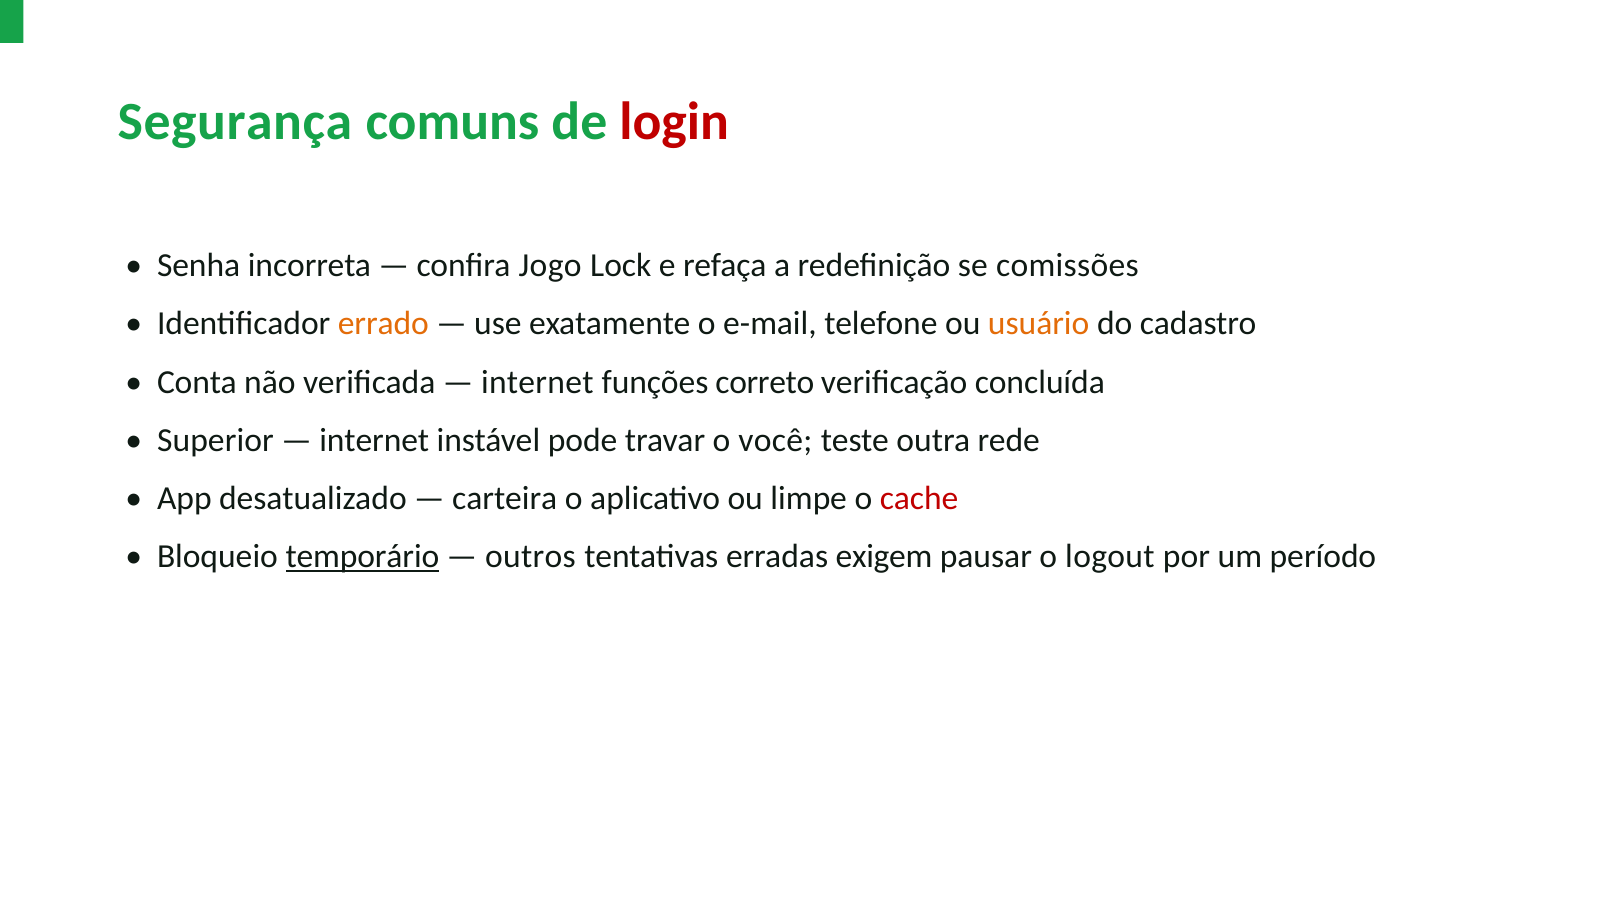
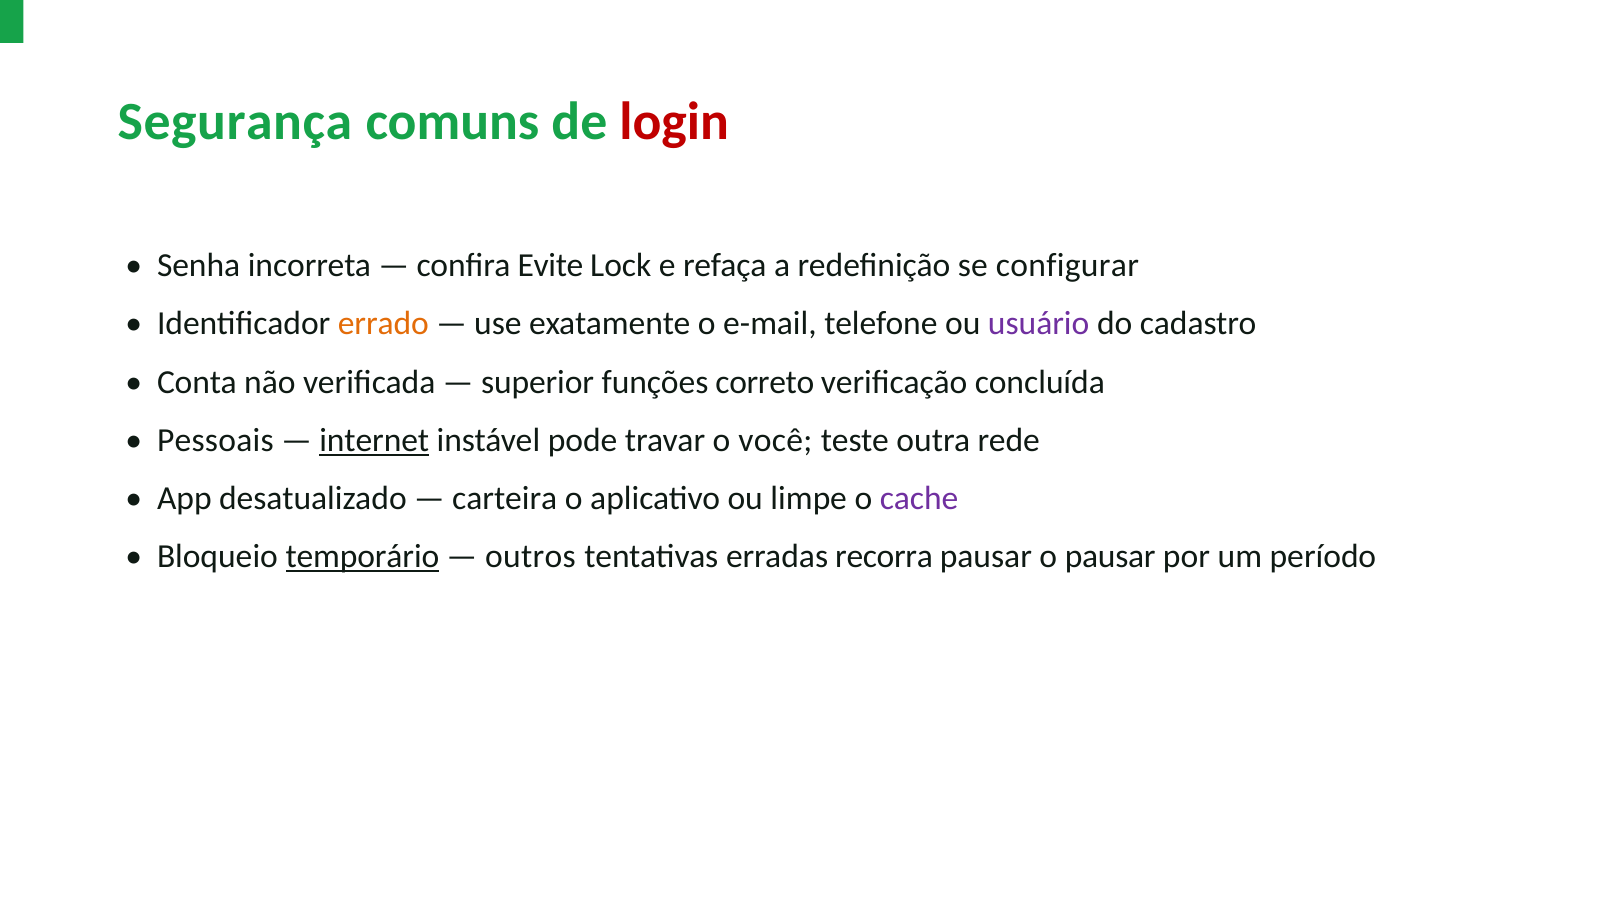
Jogo: Jogo -> Evite (550, 266)
comissões: comissões -> configurar (1067, 266)
usuário colour: orange -> purple (1039, 324)
internet: internet -> superior (538, 382)
Superior: Superior -> Pessoais (215, 440)
internet underline: none -> present (374, 440)
cache colour: red -> purple (919, 498)
exigem: exigem -> recorra (884, 557)
o logout: logout -> pausar (1110, 557)
